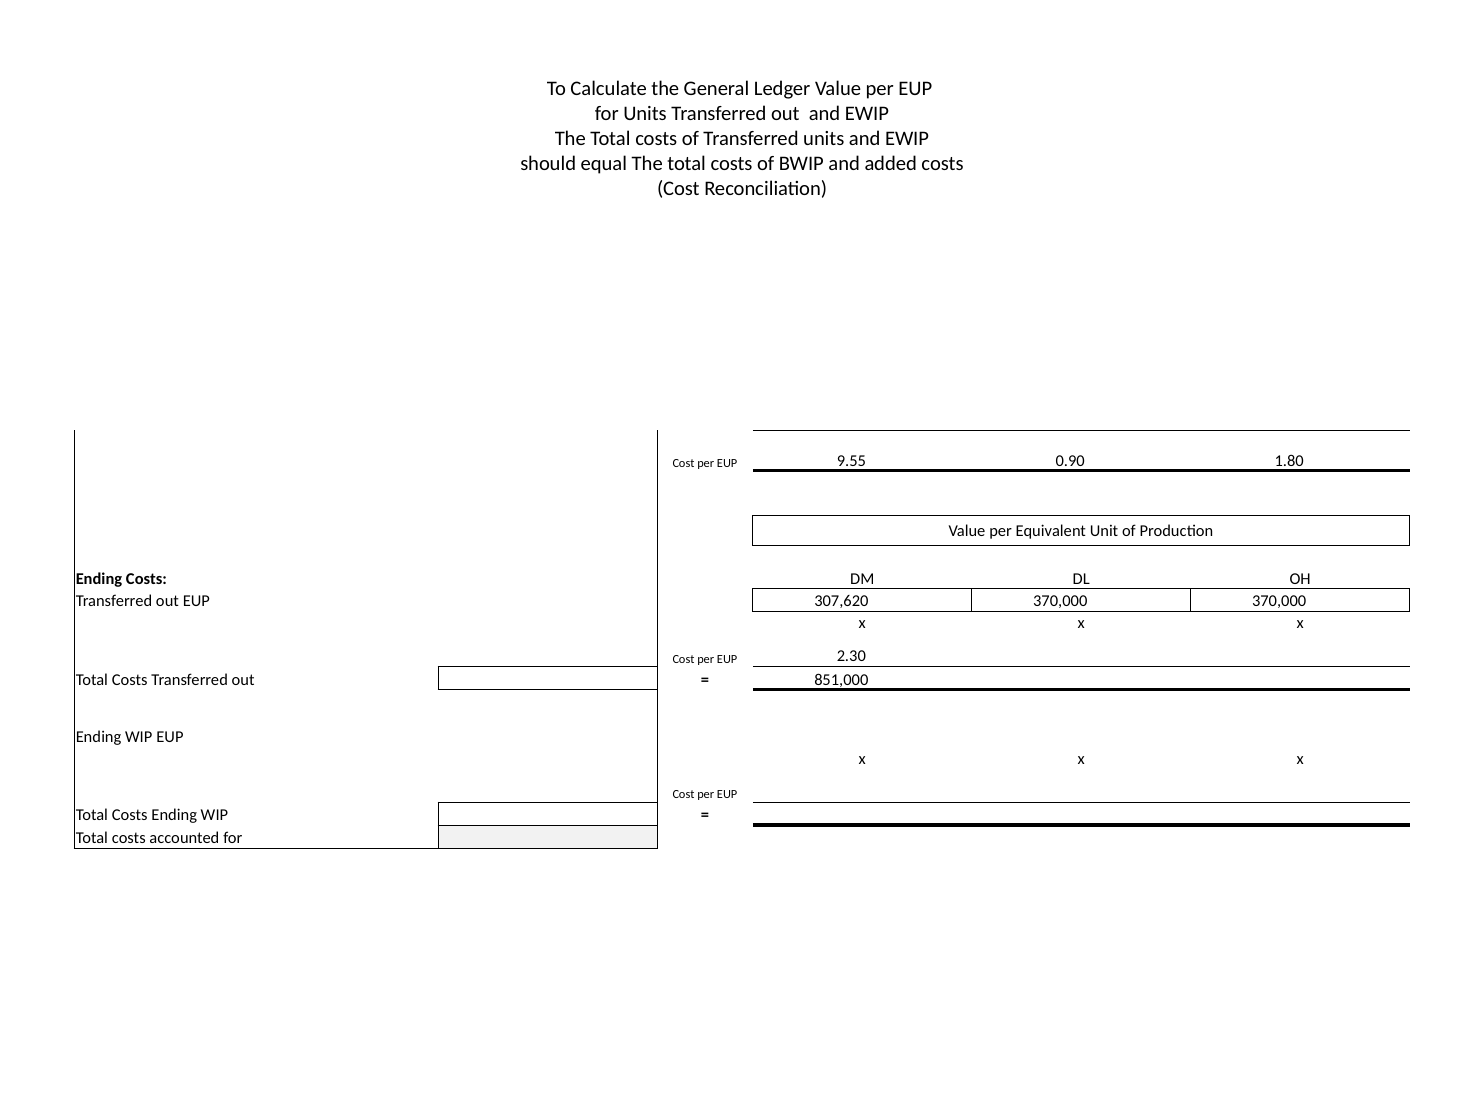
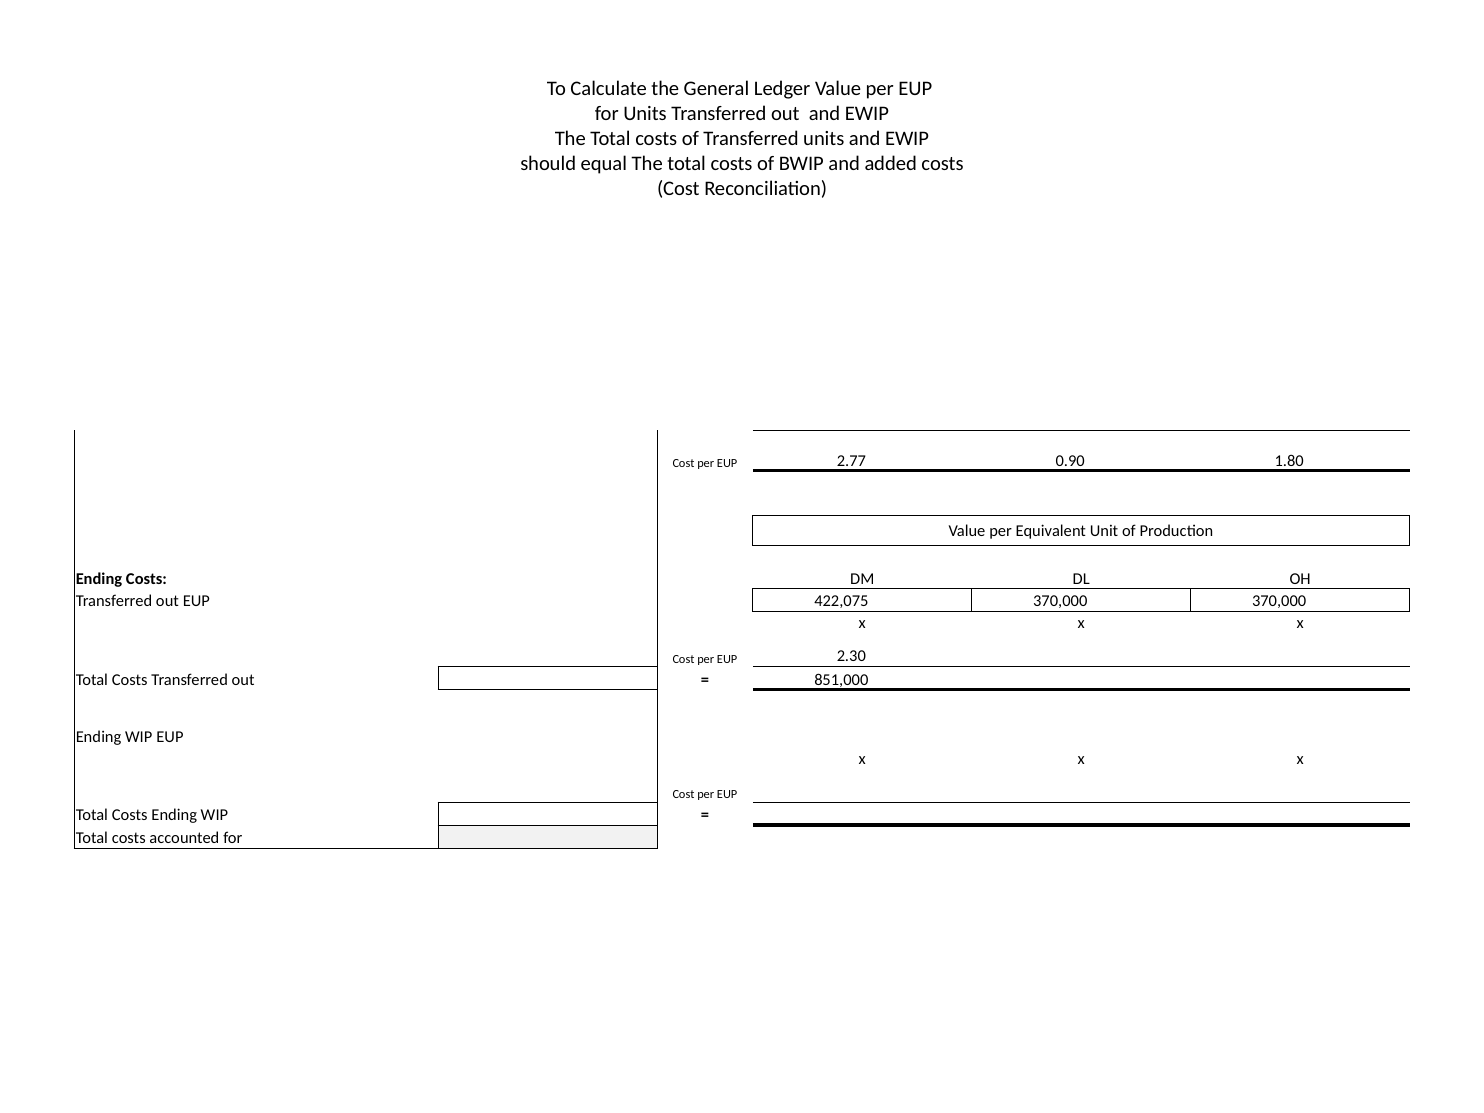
9.55: 9.55 -> 2.77 (851, 461)
307,620: 307,620 -> 422,075 (841, 601)
